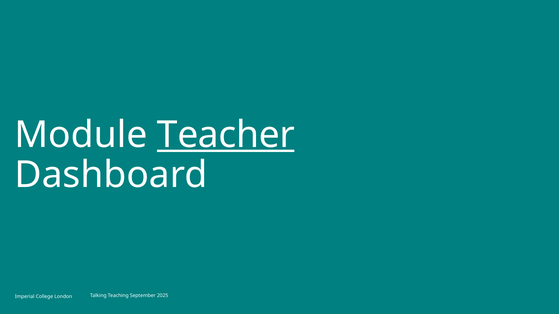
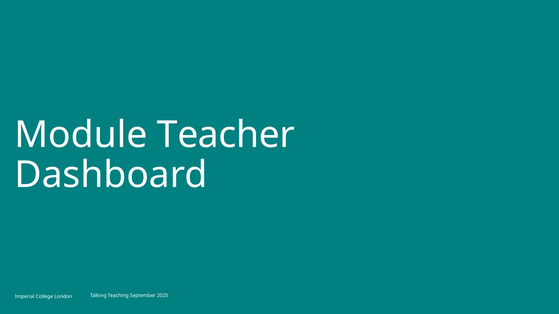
Teacher underline: present -> none (226, 135)
